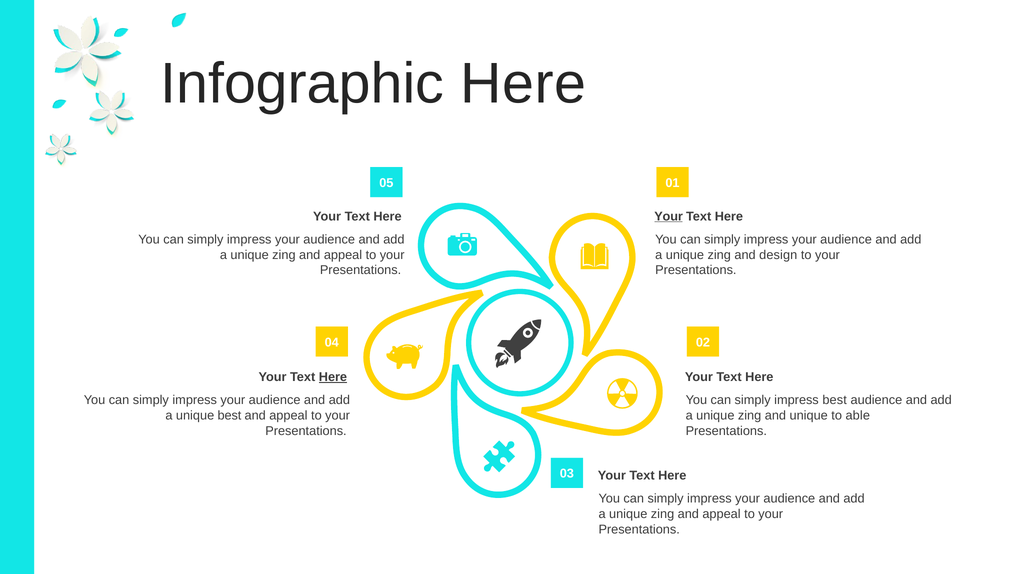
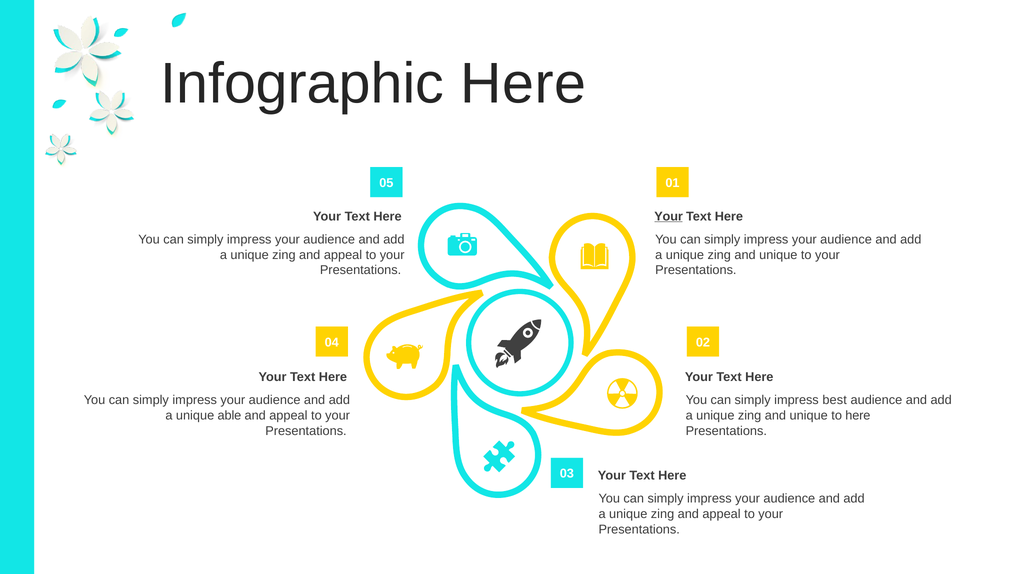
design: design -> unique (778, 255)
Here underline: present -> none (333, 377)
unique best: best -> able (229, 415)
to able: able -> here (858, 415)
